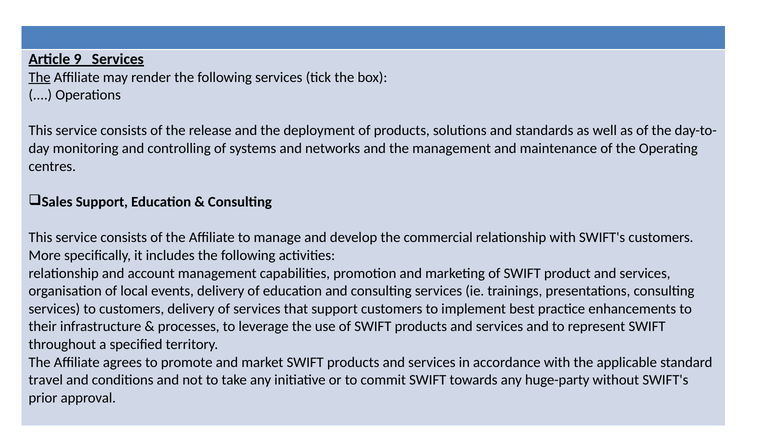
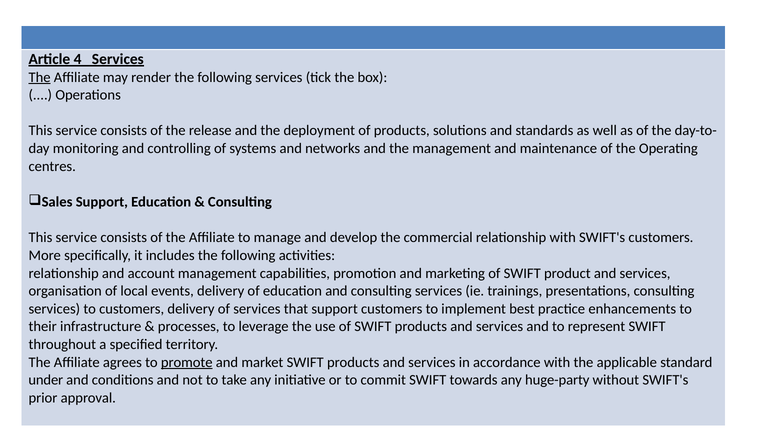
9: 9 -> 4 (78, 59)
promote underline: none -> present (187, 362)
travel: travel -> under (46, 380)
